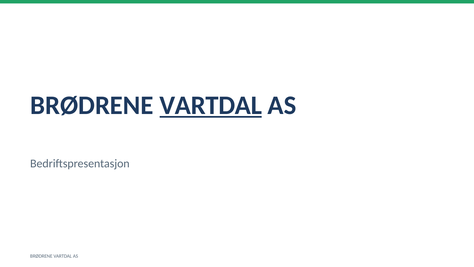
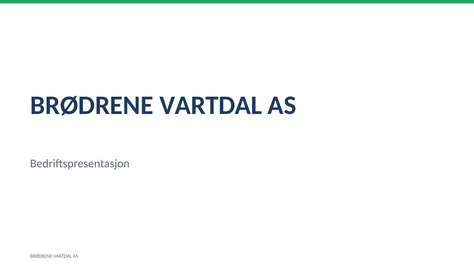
VARTDAL underline: present -> none (211, 105)
